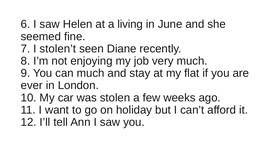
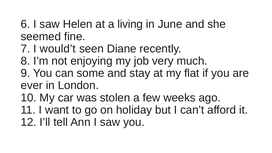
stolen’t: stolen’t -> would’t (58, 49)
can much: much -> some (91, 73)
